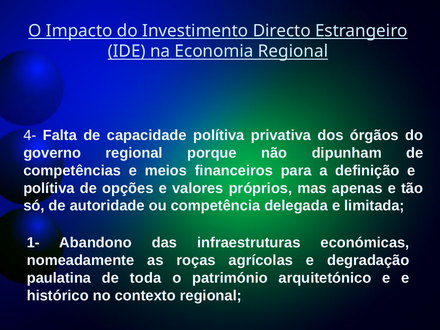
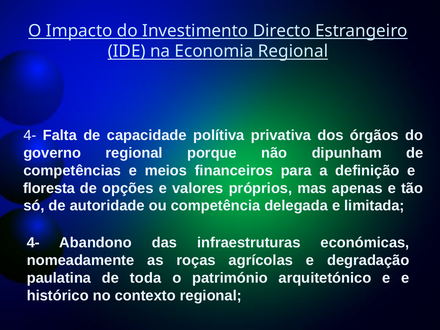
polítiva: polítiva -> floresta (49, 188)
1-: 1- -> 4- (33, 243)
